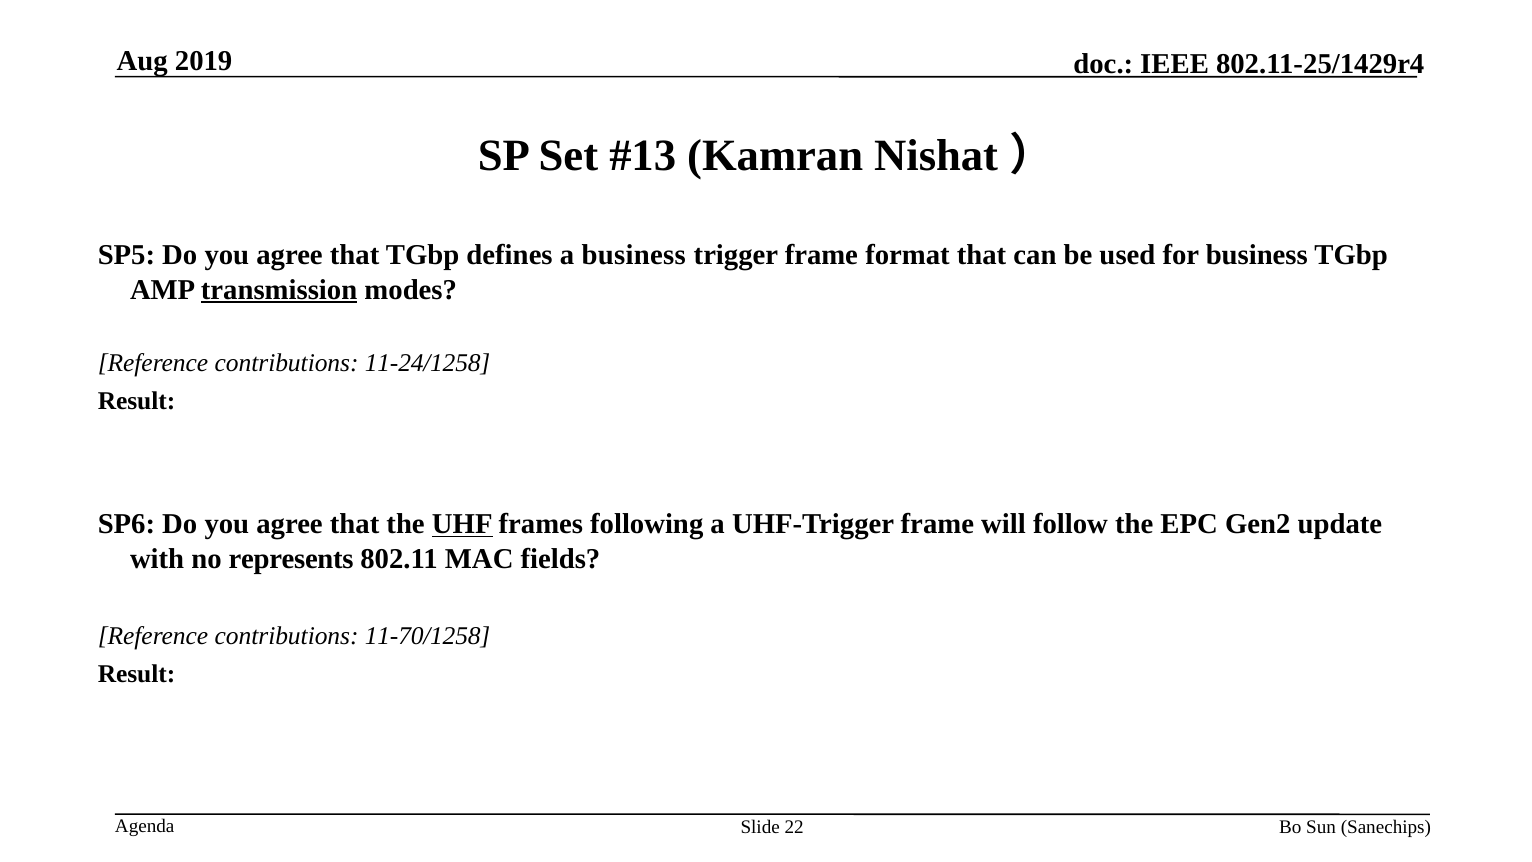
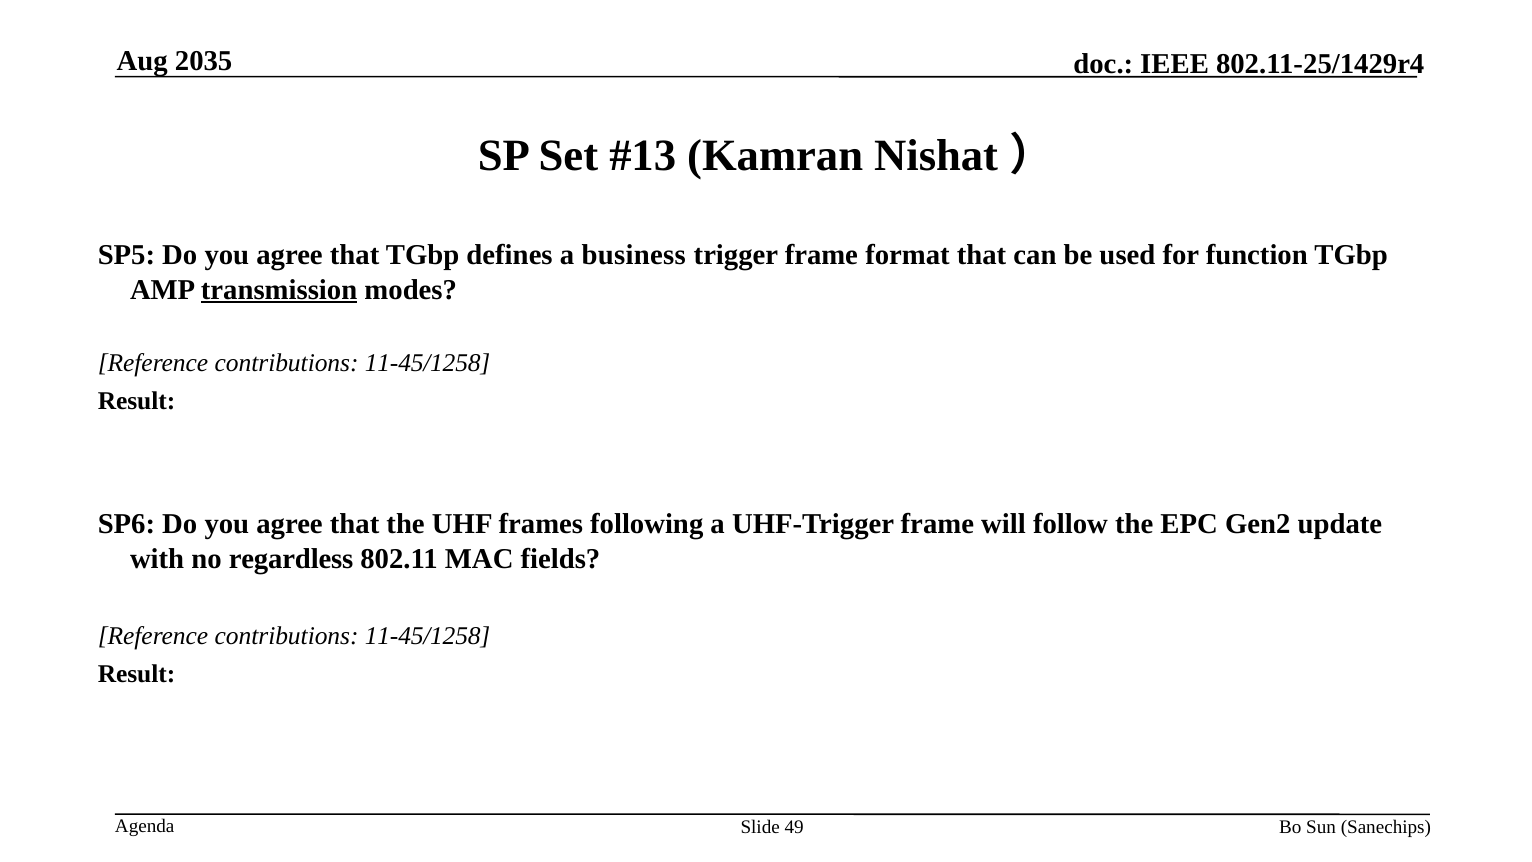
2019: 2019 -> 2035 (204, 61)
for business: business -> function (1257, 255)
11-24/1258: 11-24/1258 -> 11-45/1258 (428, 363)
UHF underline: present -> none (462, 524)
represents: represents -> regardless (291, 559)
11-70/1258: 11-70/1258 -> 11-45/1258 (428, 636)
22: 22 -> 49 (794, 826)
